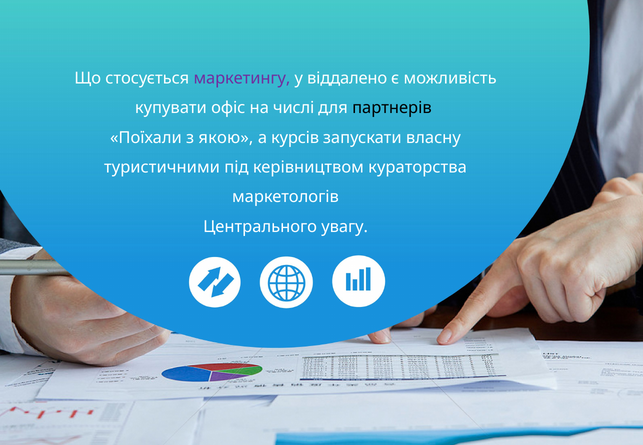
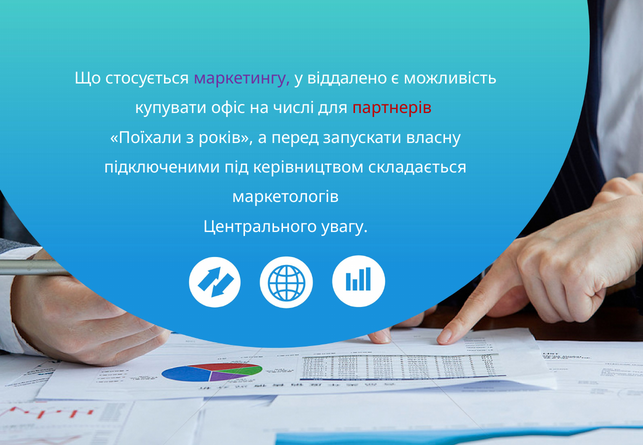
партнерів colour: black -> red (392, 108)
якою: якою -> років (226, 138)
курсів: курсів -> перед (295, 138)
туристичними: туристичними -> підключеними (162, 167)
кураторства: кураторства -> складається (418, 167)
